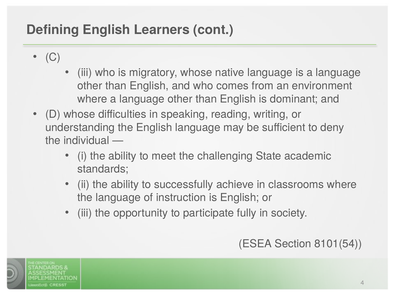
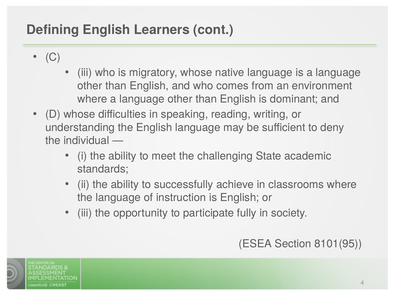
8101(54: 8101(54 -> 8101(95 (338, 244)
